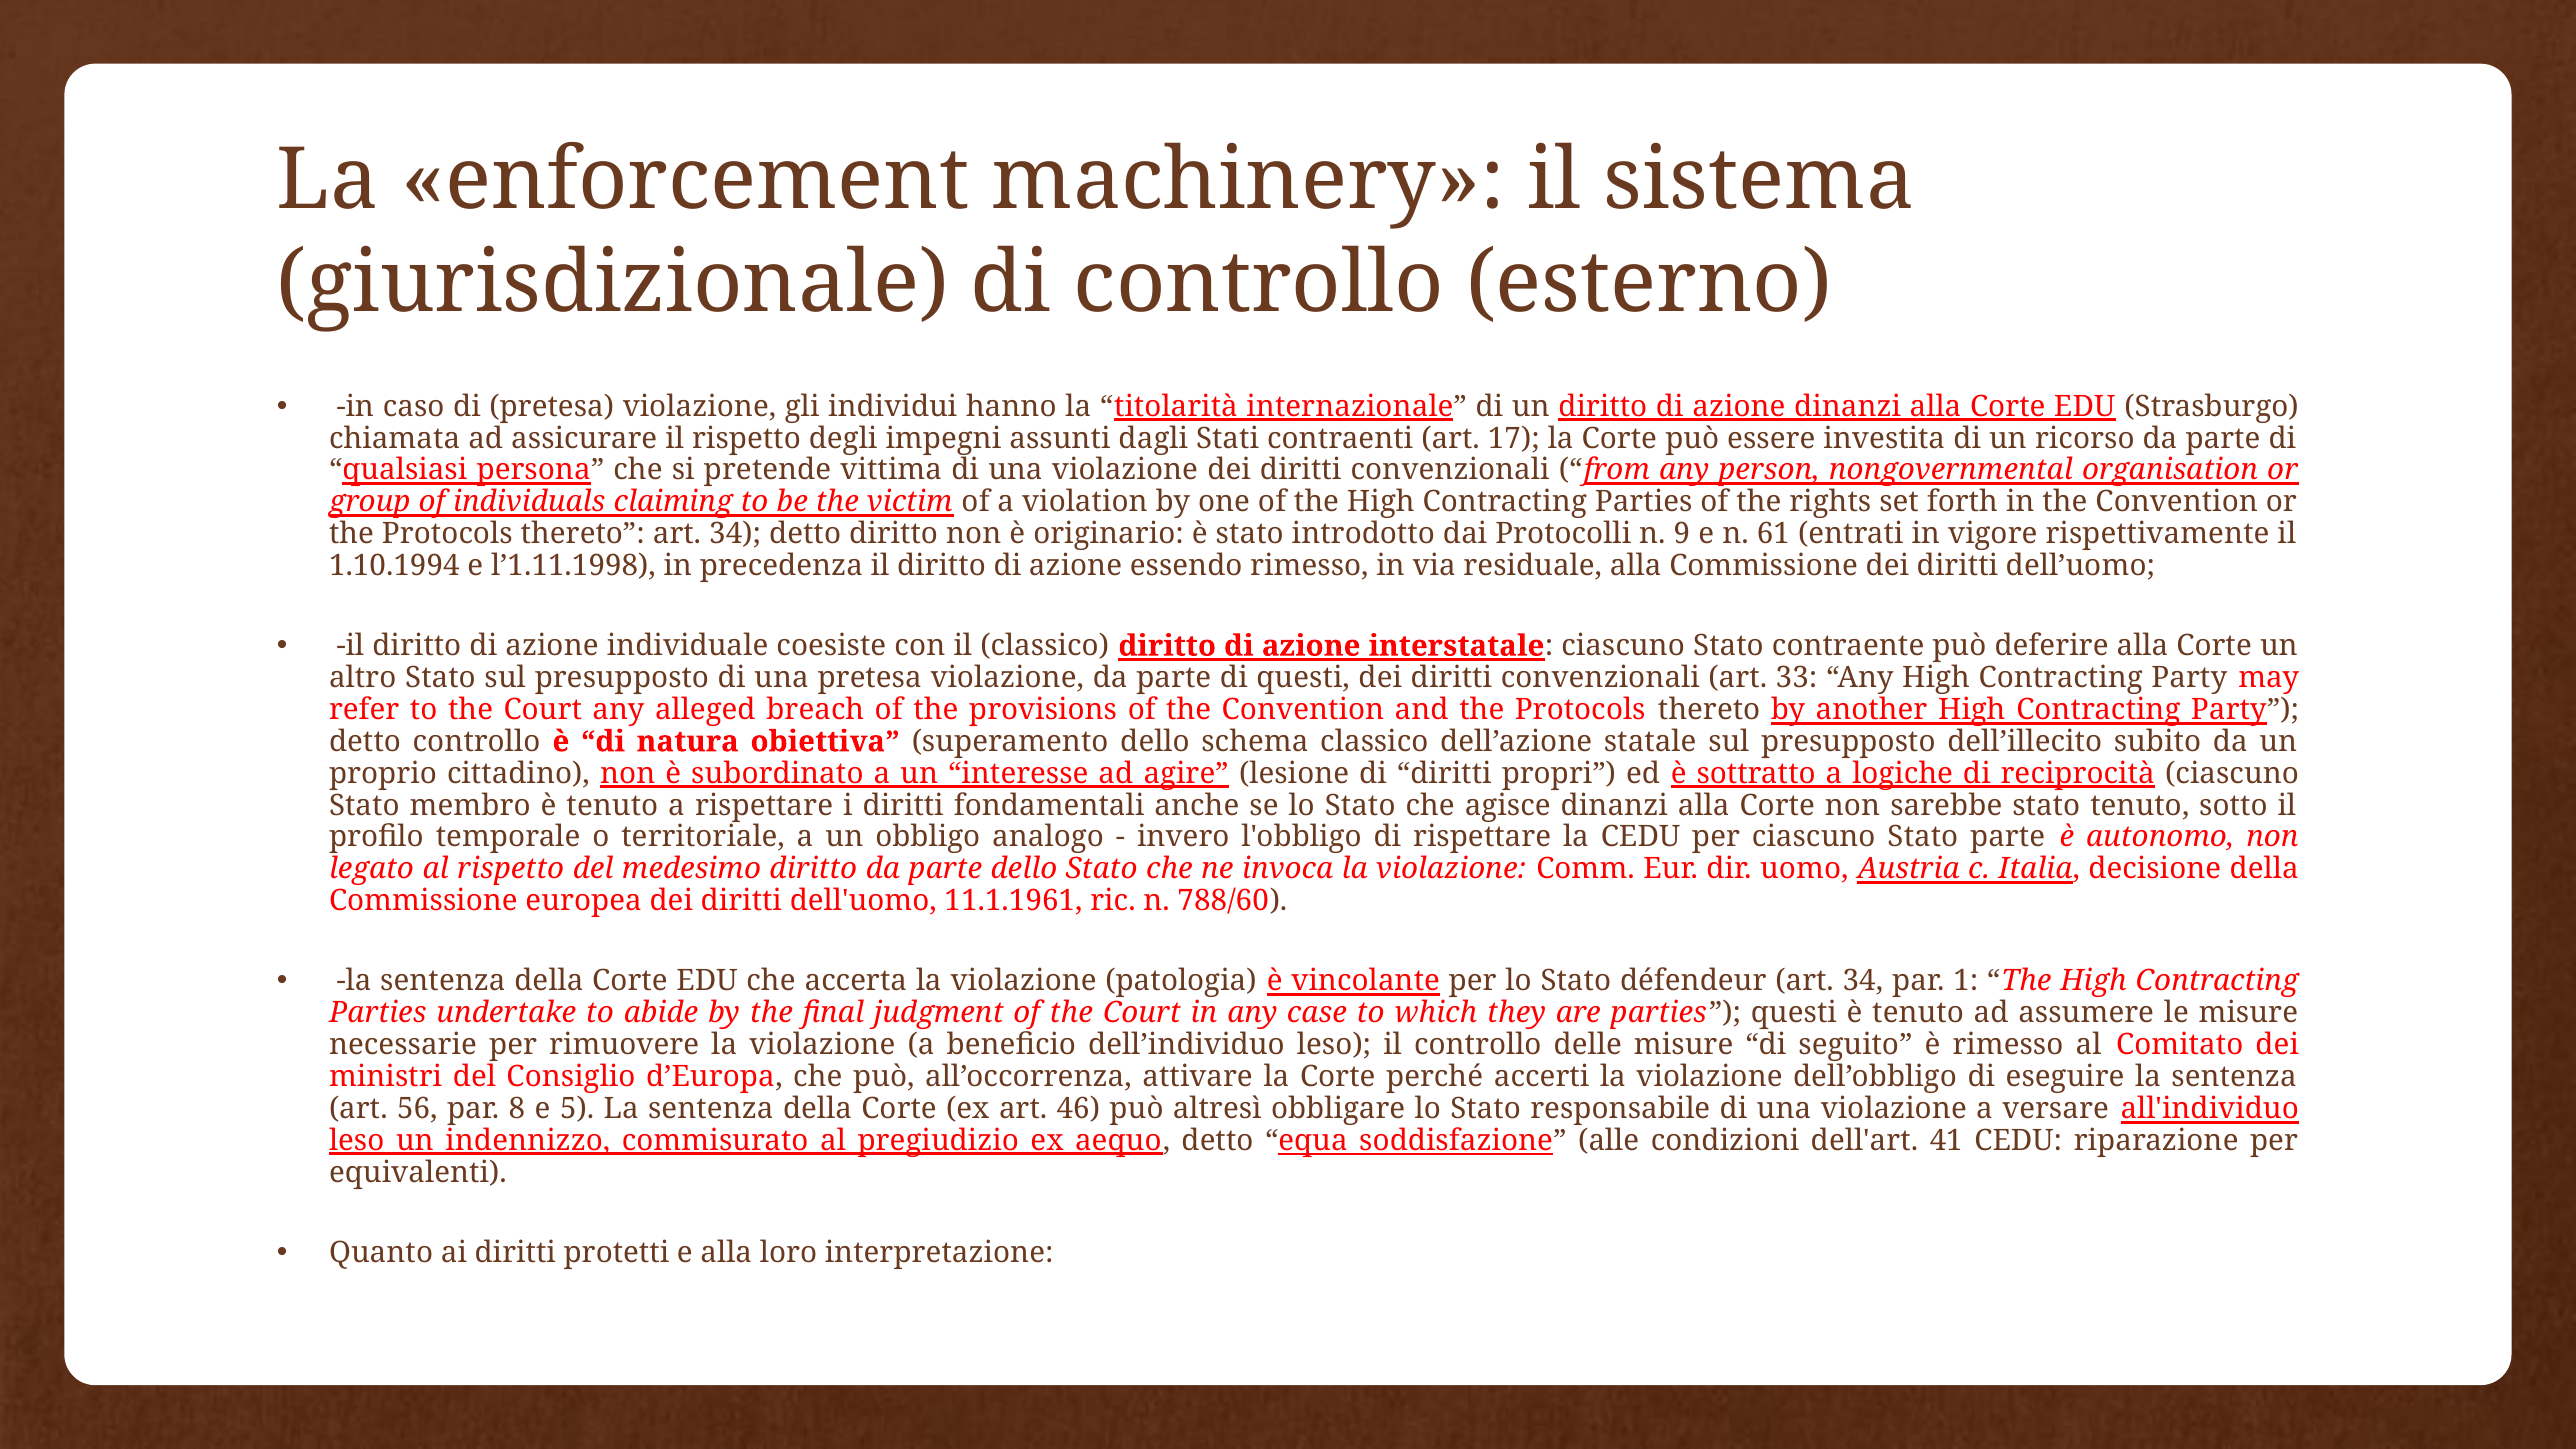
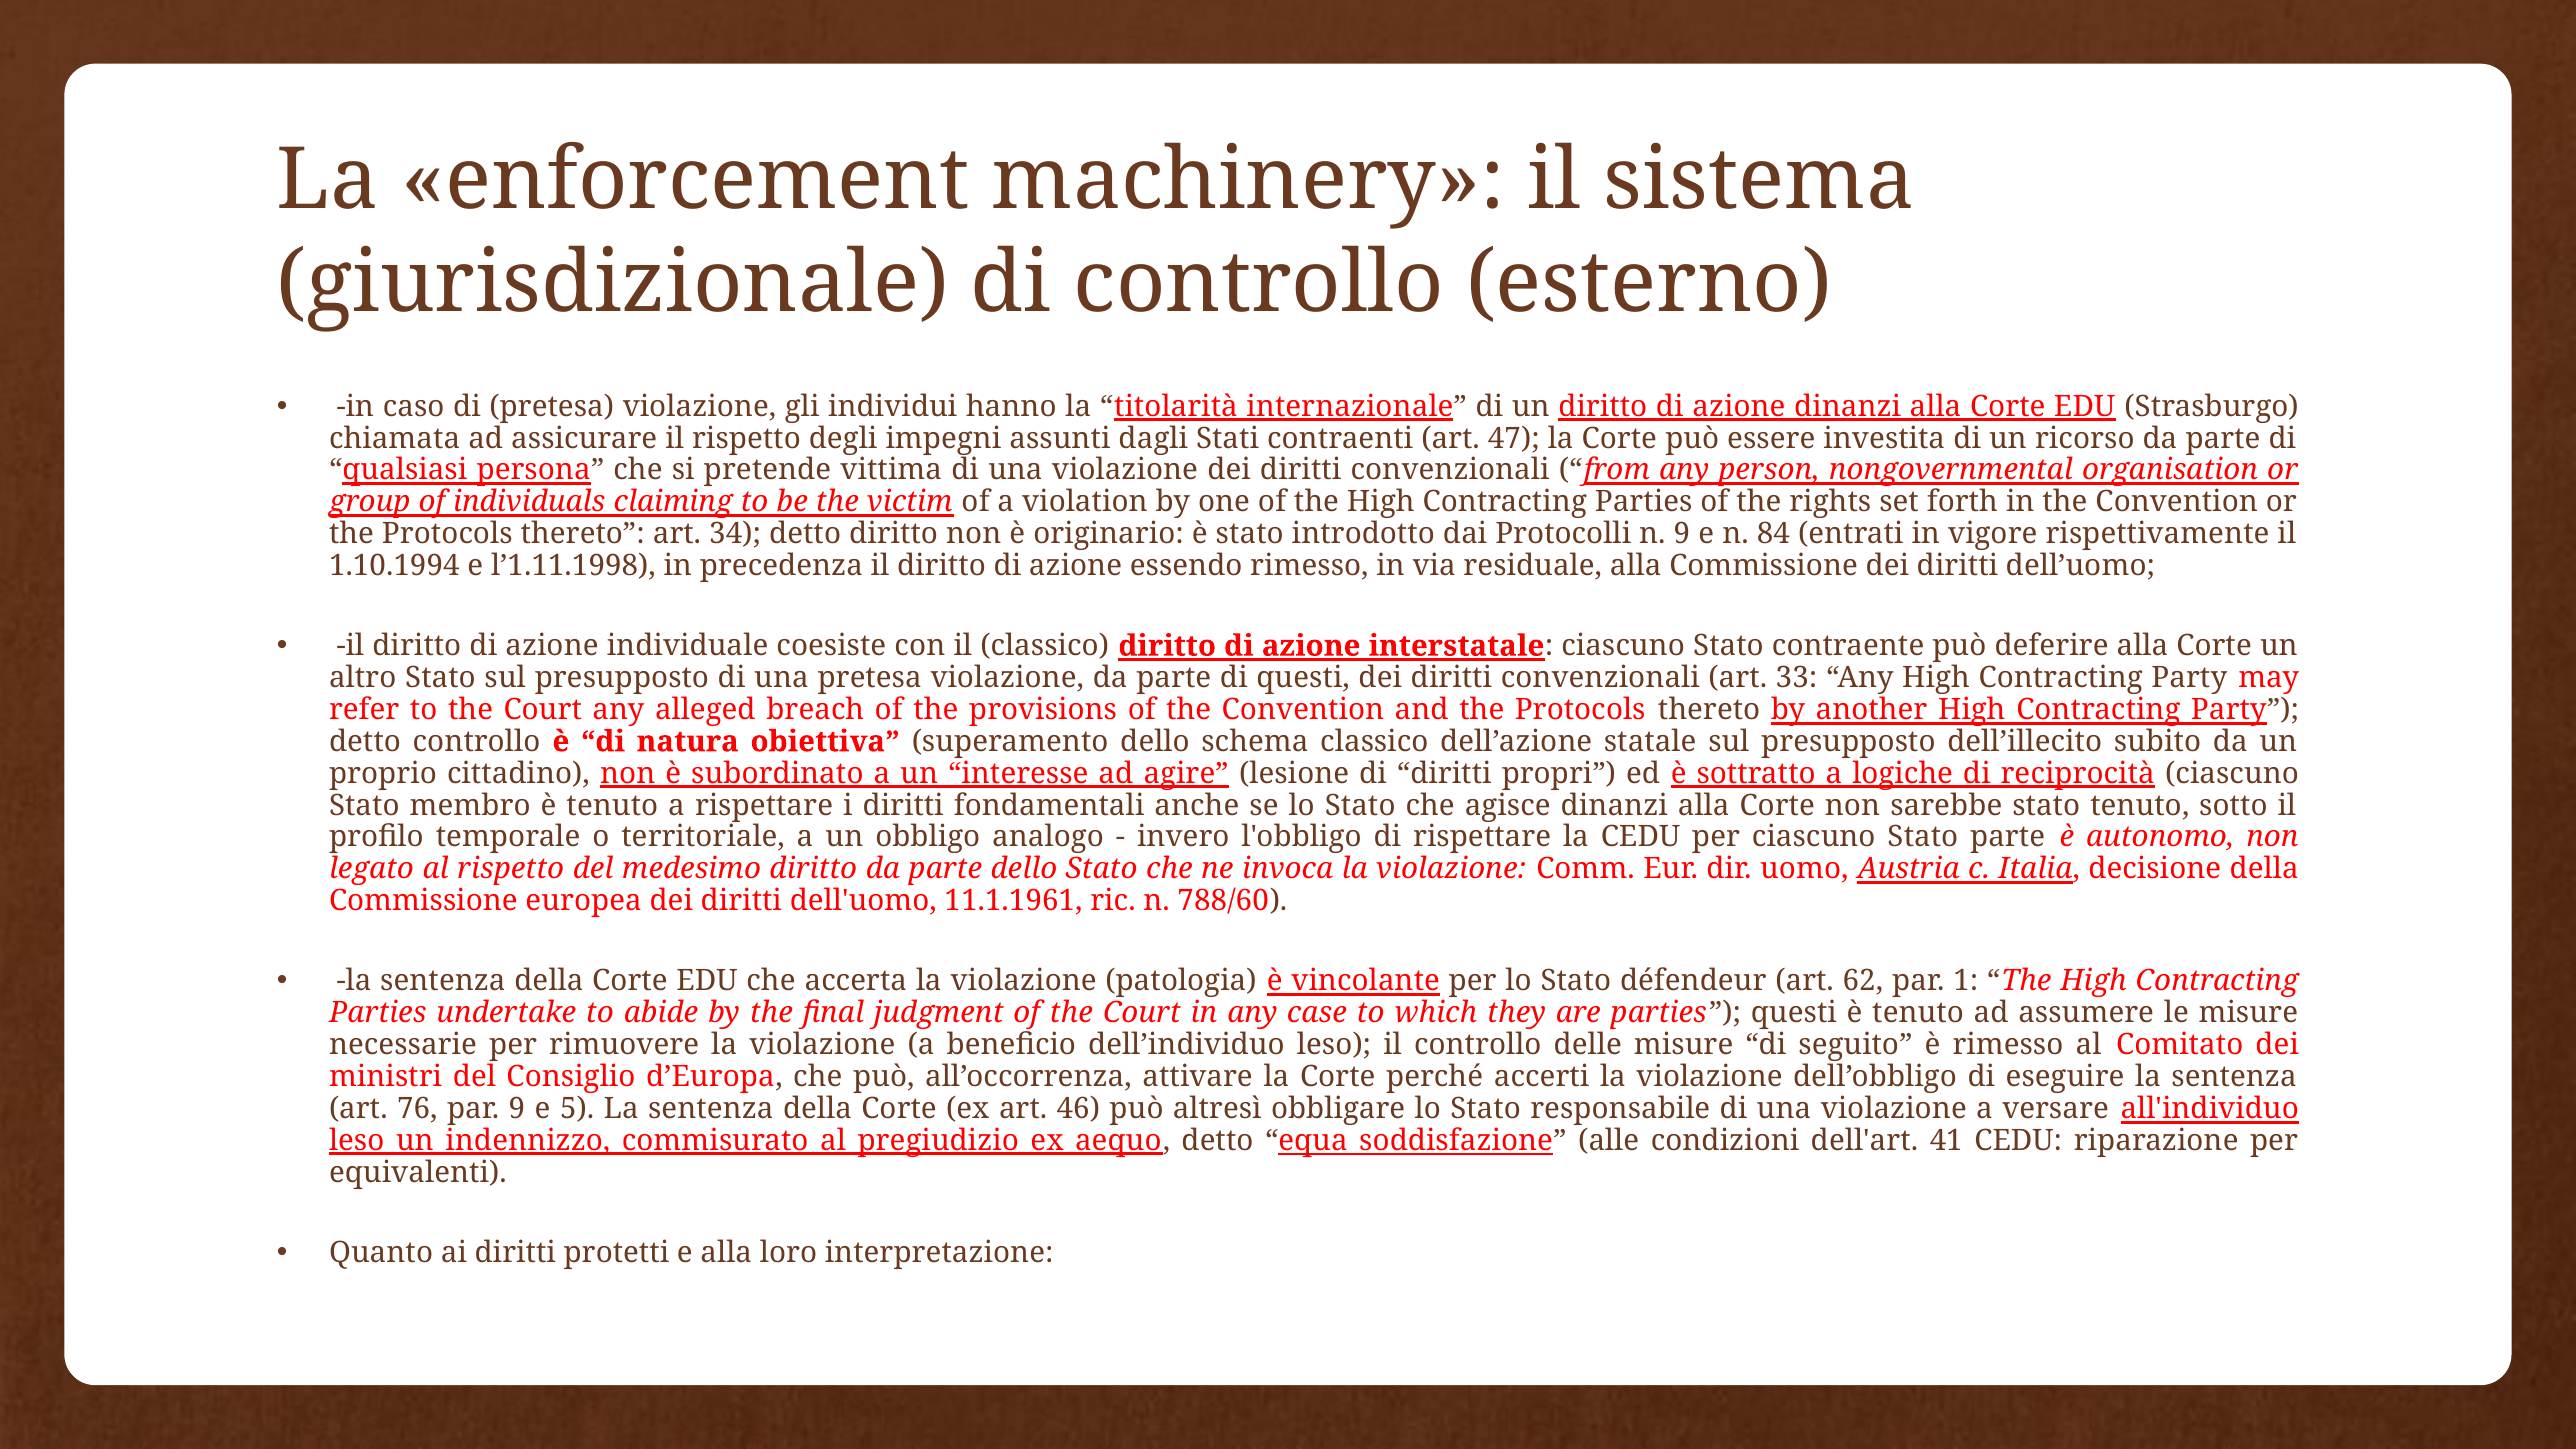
17: 17 -> 47 (1514, 438)
61: 61 -> 84 (1773, 534)
défendeur art 34: 34 -> 62 (1863, 981)
56: 56 -> 76 (417, 1109)
par 8: 8 -> 9 (517, 1109)
